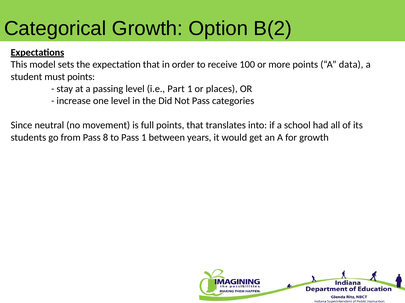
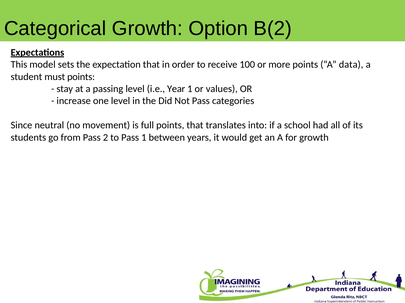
Part: Part -> Year (176, 89)
places: places -> values (222, 89)
8: 8 -> 2 (106, 138)
